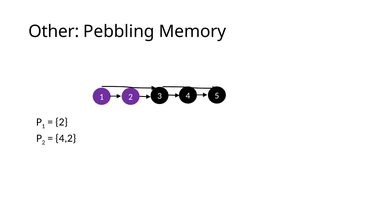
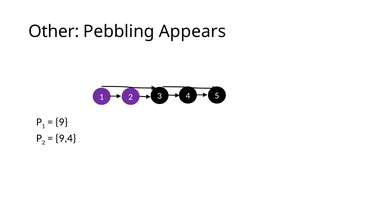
Memory: Memory -> Appears (193, 32)
2: 2 -> 9 (62, 122)
4,2: 4,2 -> 9,4 (66, 138)
